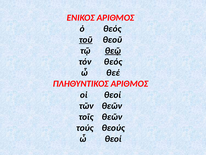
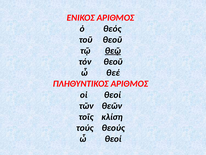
τοῦ underline: present -> none (86, 40)
τόν θεός: θεός -> θεοῦ (113, 62)
τοῖς θεῶν: θεῶν -> κλίση (112, 116)
